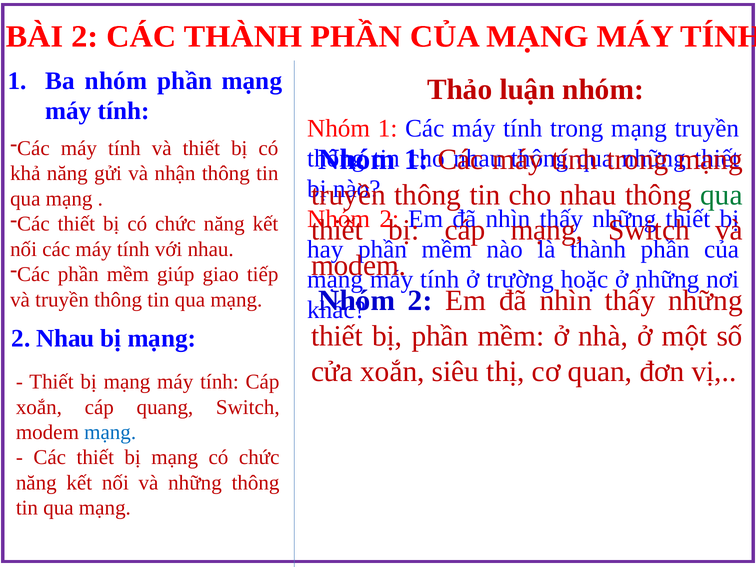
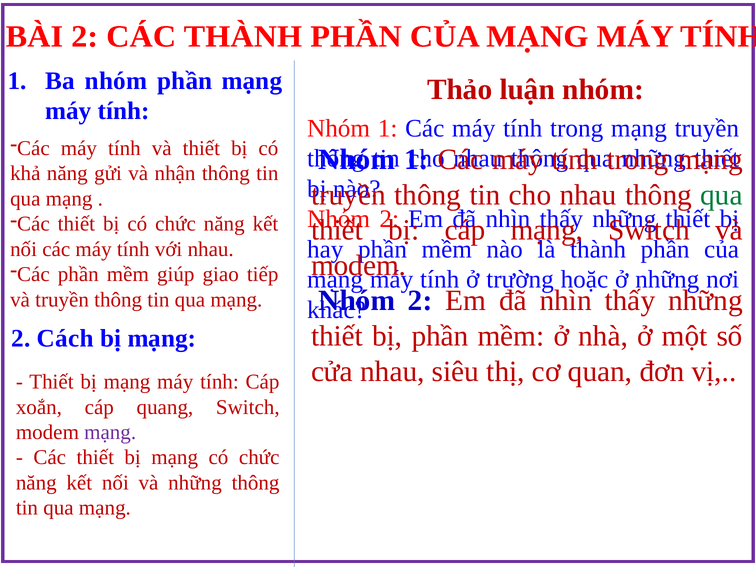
2 Nhau: Nhau -> Cách (65, 339)
cửa xoắn: xoắn -> nhau (392, 371)
mạng colour: blue -> purple (110, 432)
